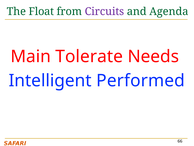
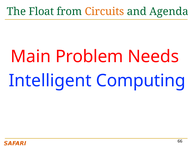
Circuits colour: purple -> orange (104, 11)
Tolerate: Tolerate -> Problem (89, 56)
Performed: Performed -> Computing (141, 80)
